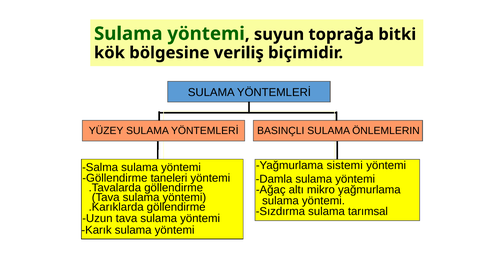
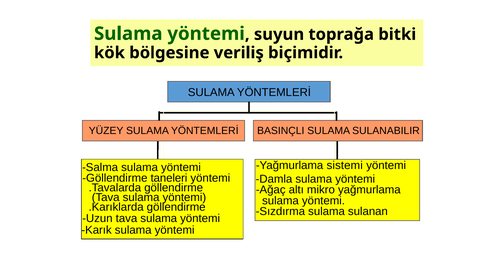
ÖNLEMLERIN: ÖNLEMLERIN -> SULANABILIR (386, 131)
tarımsal: tarımsal -> sulanan (368, 212)
